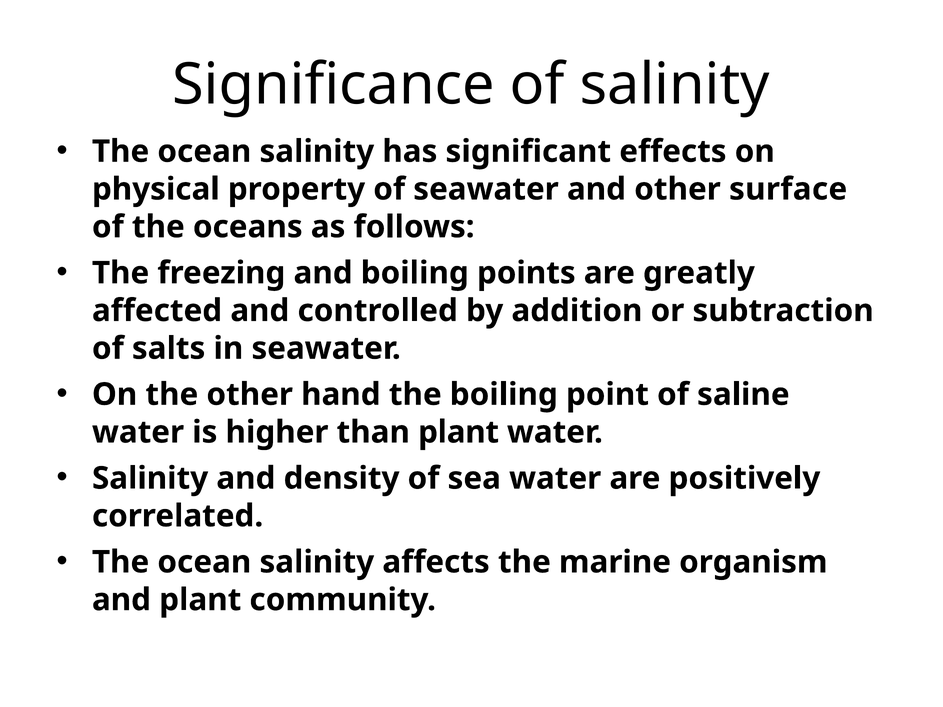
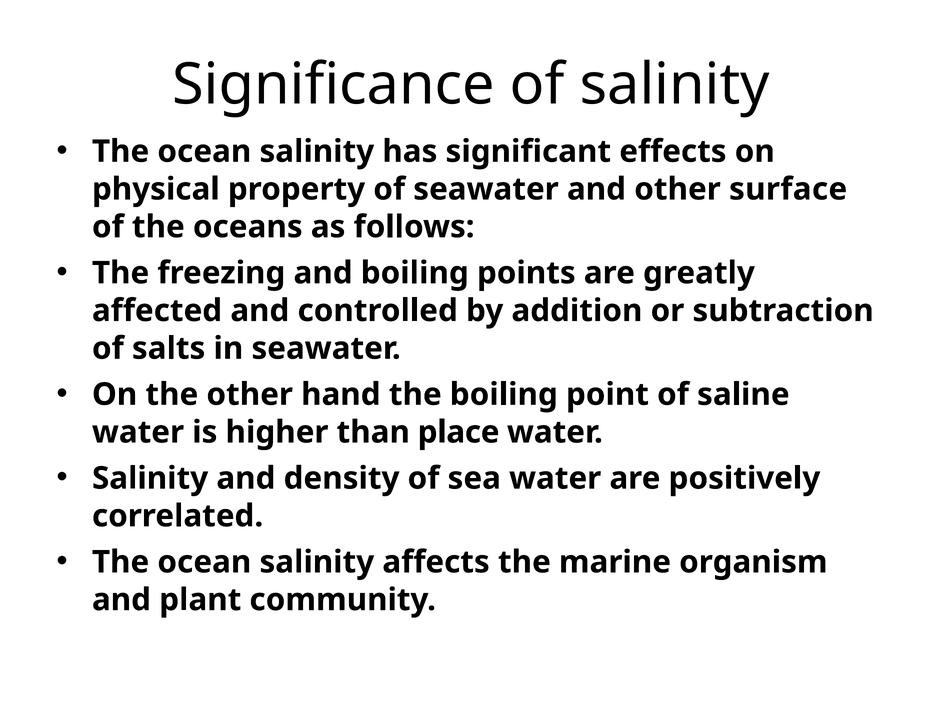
than plant: plant -> place (459, 432)
